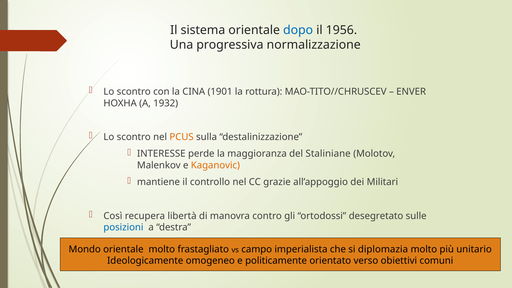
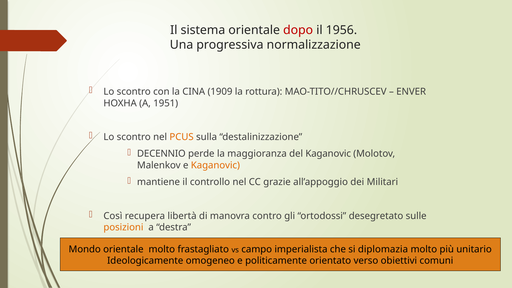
dopo colour: blue -> red (298, 30)
1901: 1901 -> 1909 (220, 92)
1932: 1932 -> 1951 (166, 103)
INTERESSE: INTERESSE -> DECENNIO (161, 154)
del Staliniane: Staliniane -> Kaganovic (328, 154)
posizioni colour: blue -> orange (123, 227)
